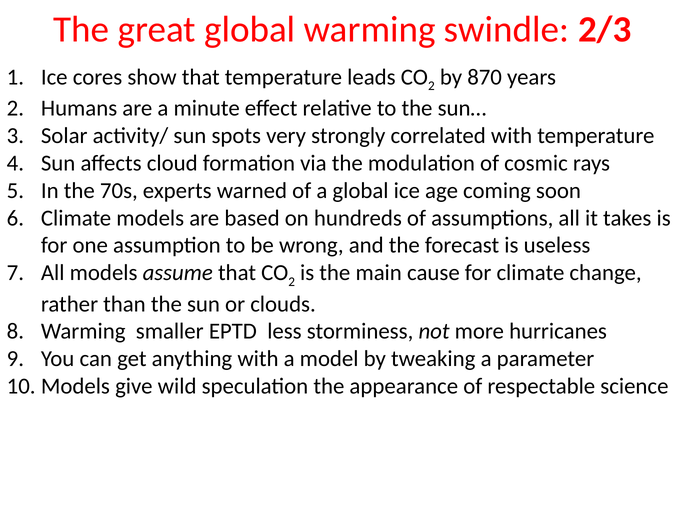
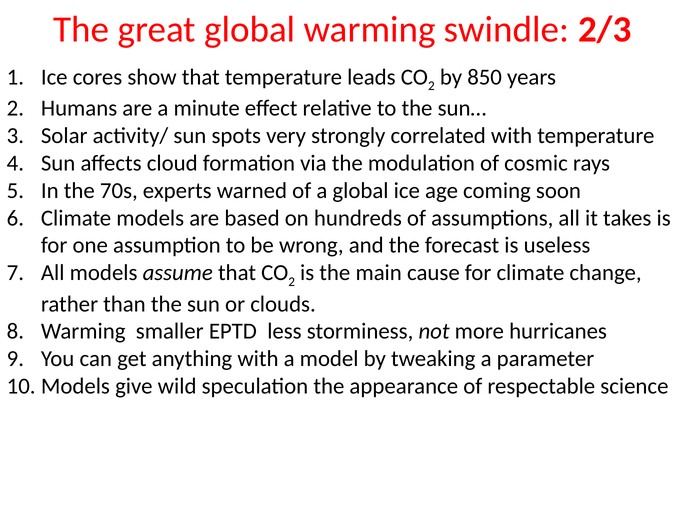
870: 870 -> 850 (485, 77)
